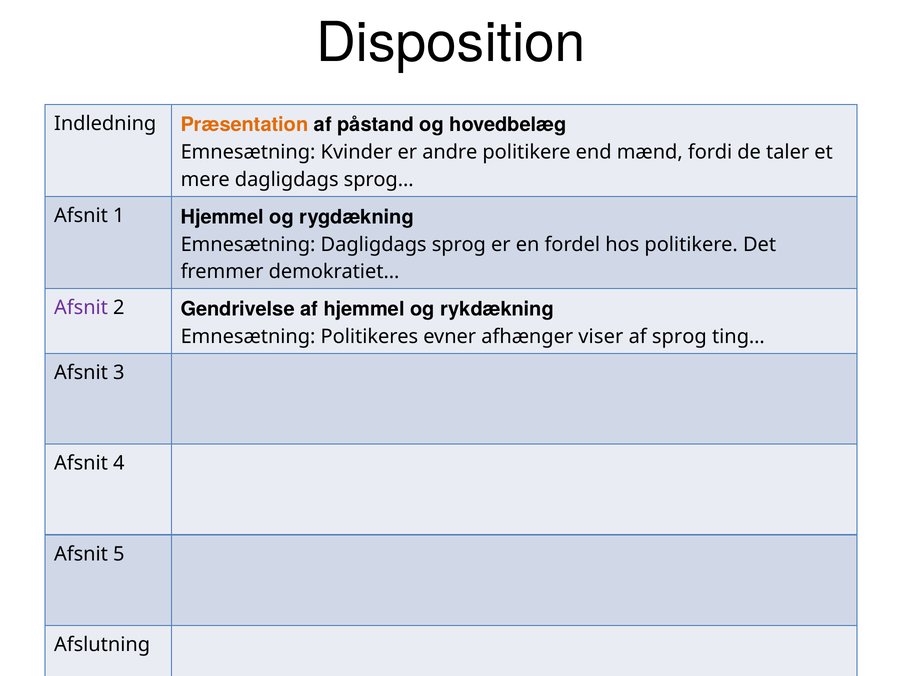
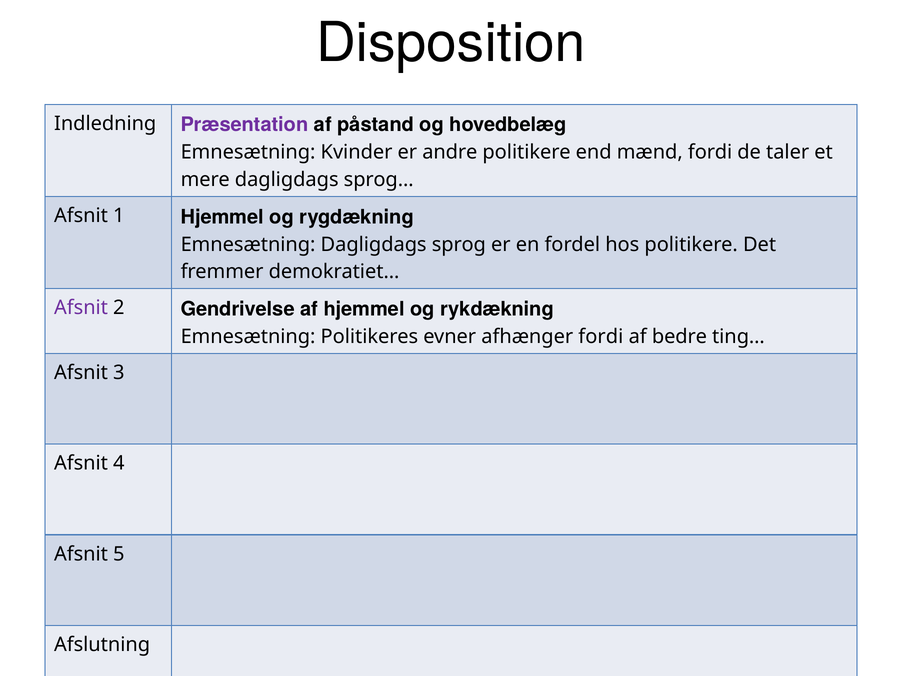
Præsentation colour: orange -> purple (245, 125)
afhænger viser: viser -> fordi (601, 337)
af sprog: sprog -> bedre (679, 337)
